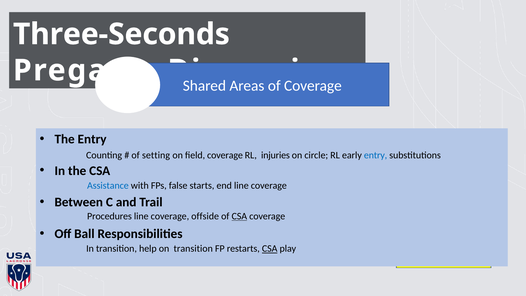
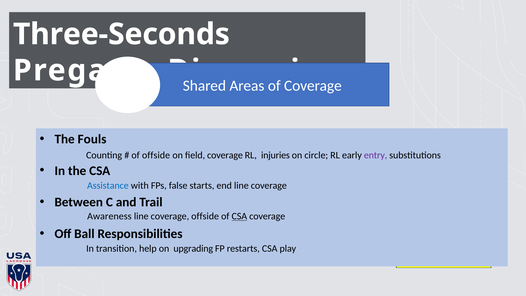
The Entry: Entry -> Fouls (92, 139)
of setting: setting -> offside (156, 155)
entry colour: blue -> purple (376, 155)
Procedures: Procedures -> Awareness (109, 216)
on transition: transition -> upgrading (193, 249)
CSA underline: present -> none (270, 249)
